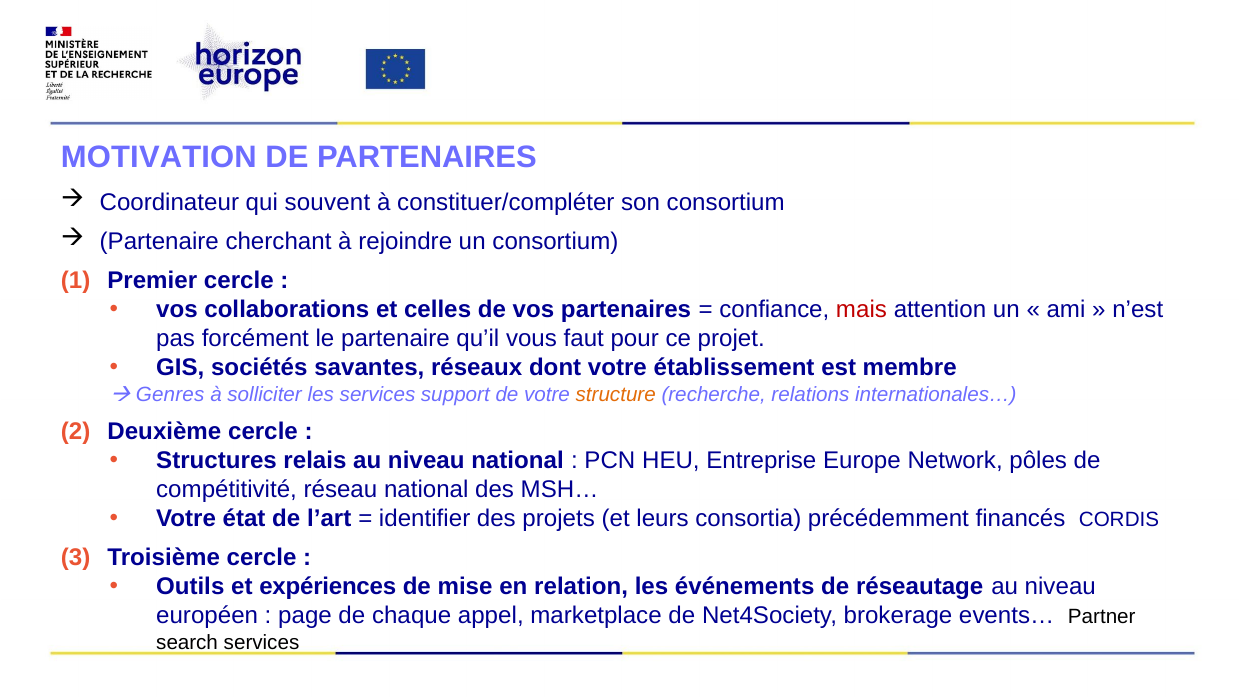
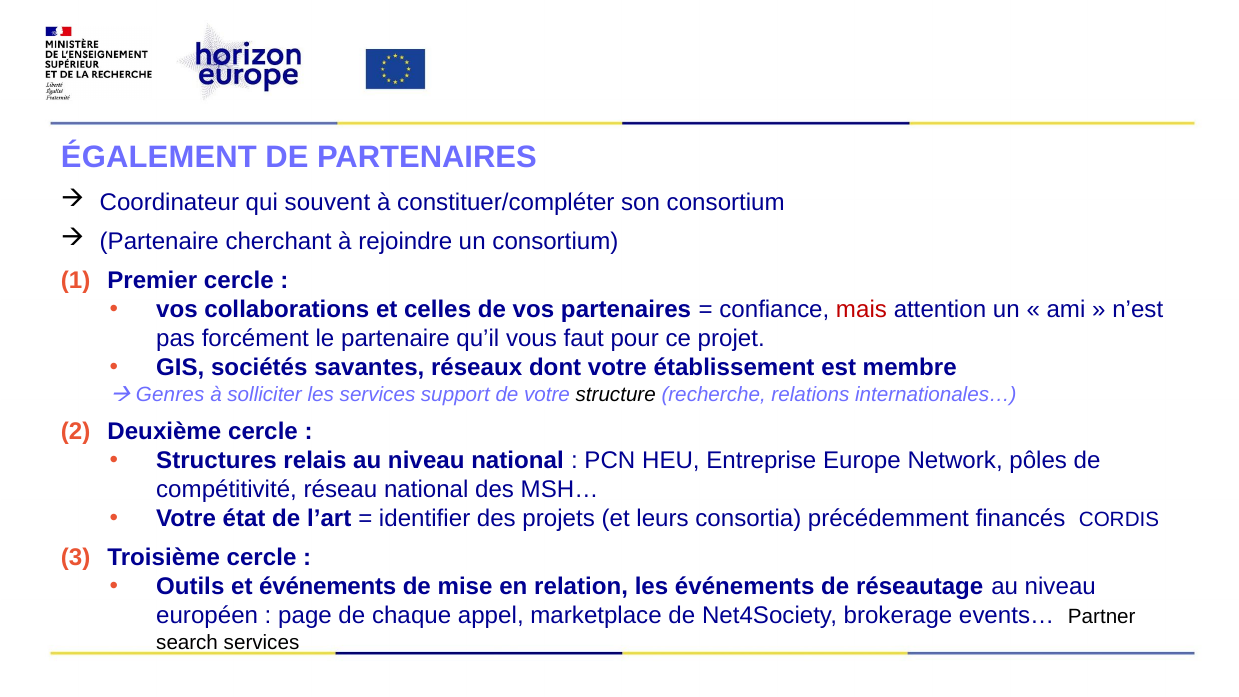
MOTIVATION: MOTIVATION -> ÉGALEMENT (159, 157)
structure colour: orange -> black (616, 394)
et expériences: expériences -> événements (328, 587)
